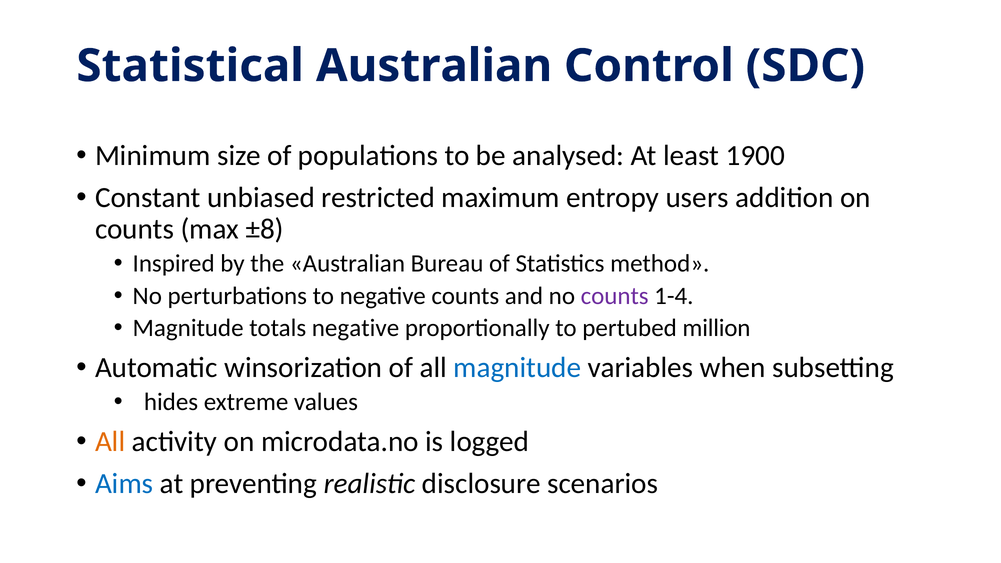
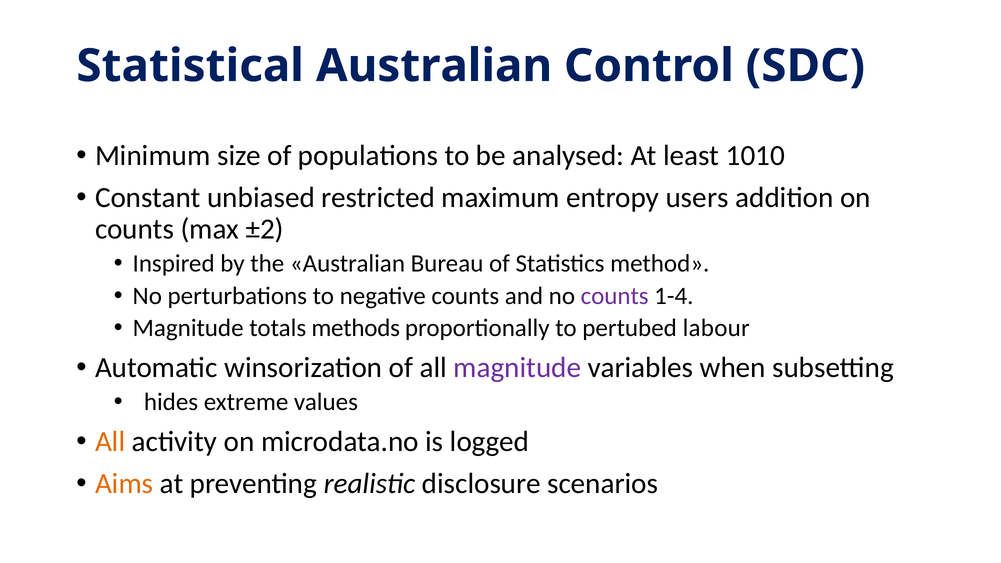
1900: 1900 -> 1010 (755, 156)
±8: ±8 -> ±2 (265, 229)
totals negative: negative -> methods (356, 328)
million: million -> labour (716, 328)
magnitude colour: blue -> purple (517, 368)
Aims colour: blue -> orange (124, 484)
